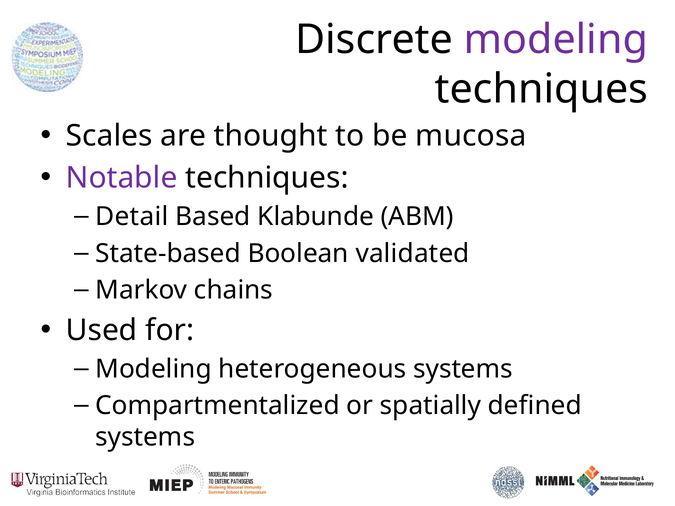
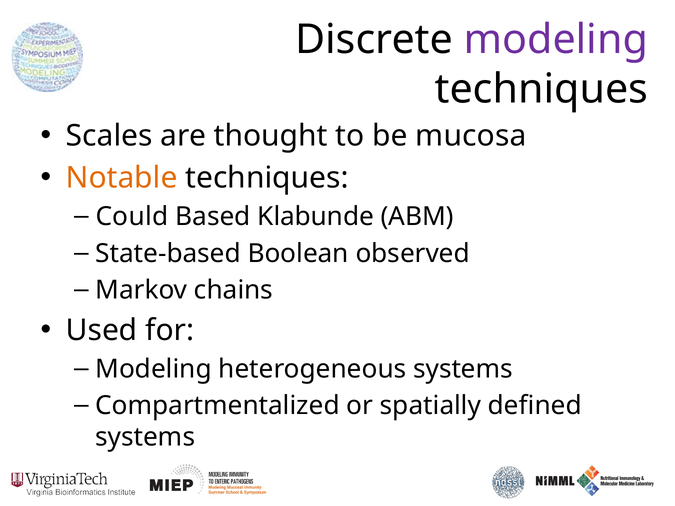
Notable colour: purple -> orange (122, 178)
Detail: Detail -> Could (132, 217)
validated: validated -> observed (413, 254)
